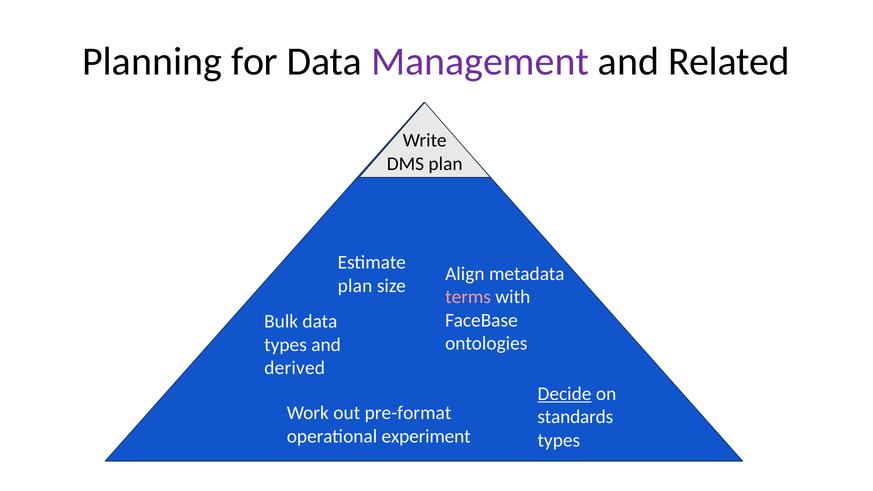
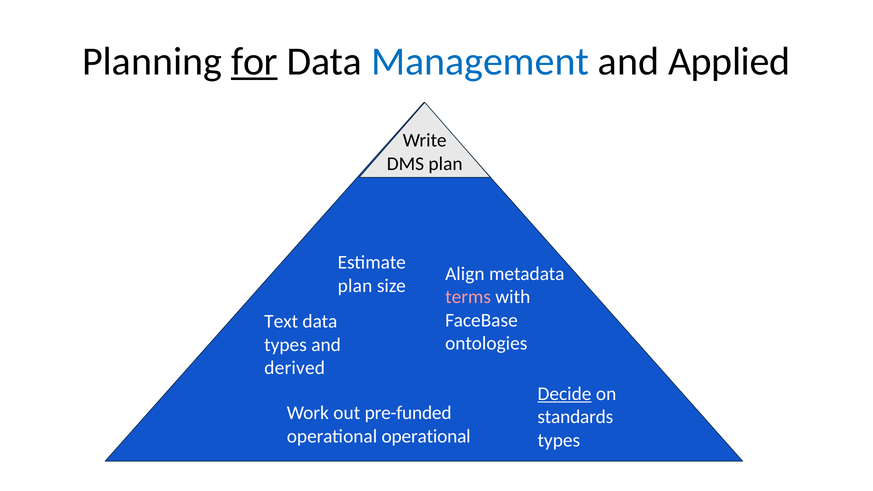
for underline: none -> present (254, 62)
Management colour: purple -> blue (480, 62)
Related: Related -> Applied (729, 62)
Bulk: Bulk -> Text (281, 321)
pre-format: pre-format -> pre-funded (408, 413)
operational experiment: experiment -> operational (426, 436)
